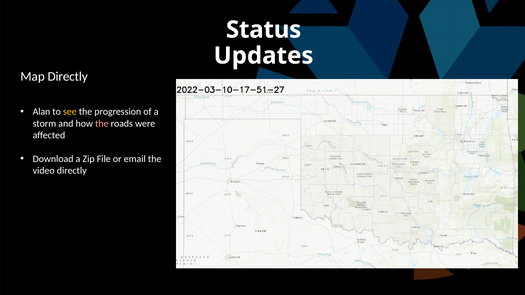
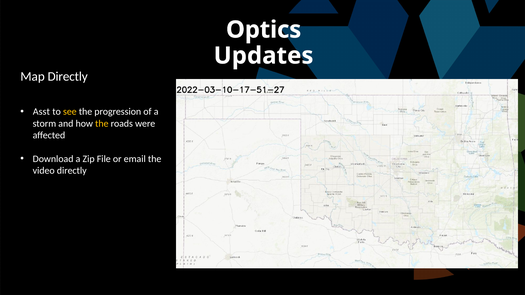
Status: Status -> Optics (264, 30)
Alan: Alan -> Asst (41, 112)
the colour: pink -> yellow (102, 124)
